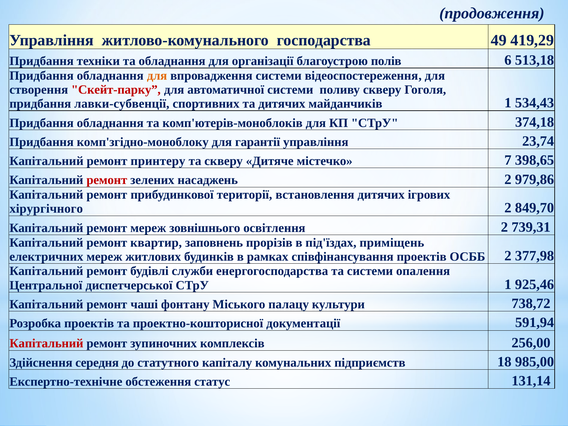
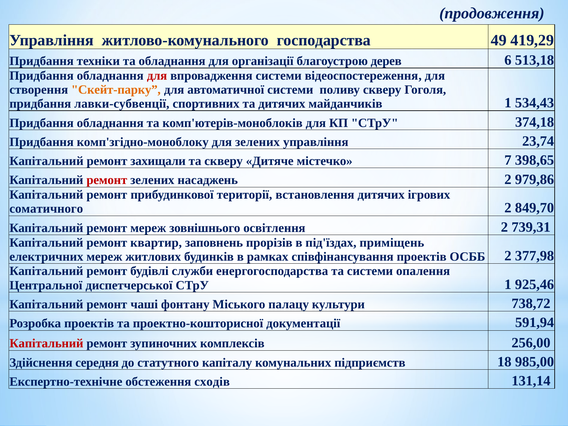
полів: полів -> дерев (386, 61)
для colour: orange -> red (157, 76)
Скейт-парку colour: red -> orange (116, 90)
для гарантії: гарантії -> зелених (257, 142)
принтеру: принтеру -> захищали (158, 161)
хірургічного: хірургічного -> соматичного (46, 209)
статус: статус -> сходів (212, 382)
